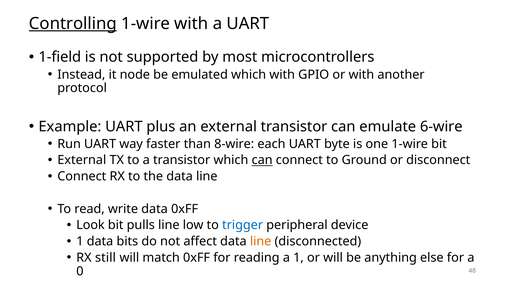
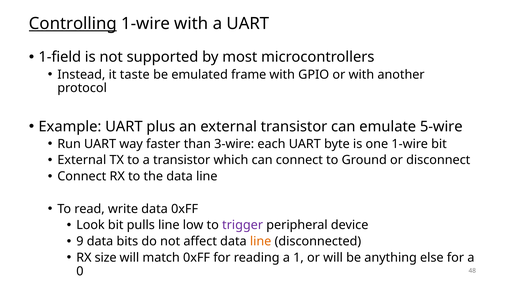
node: node -> taste (135, 75)
emulated which: which -> frame (249, 75)
6-wire: 6-wire -> 5-wire (441, 127)
8-wire: 8-wire -> 3-wire (234, 144)
can underline: present -> none (262, 160)
trigger colour: blue -> purple (243, 225)
1: 1 -> 9 (80, 241)
still: still -> size (106, 258)
